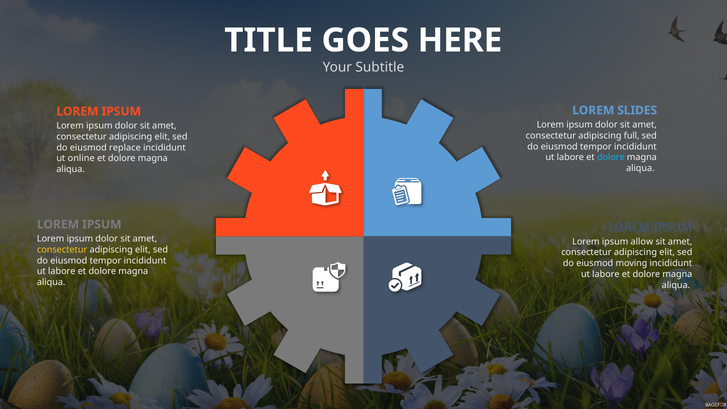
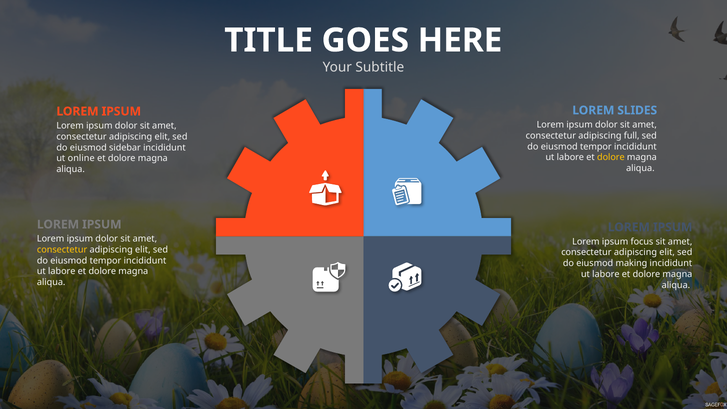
replace: replace -> sidebar (125, 148)
dolore colour: light blue -> yellow (611, 157)
allow: allow -> focus (642, 242)
moving: moving -> making (631, 263)
